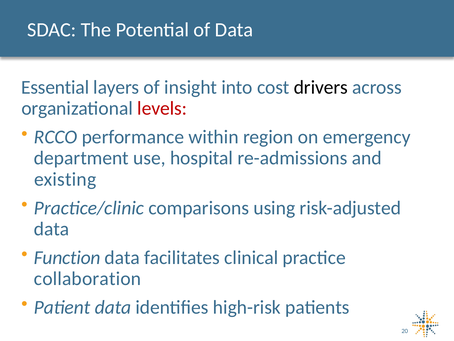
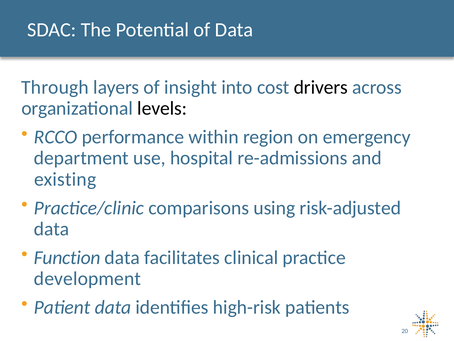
Essential: Essential -> Through (55, 87)
levels colour: red -> black (162, 108)
collaboration: collaboration -> development (88, 278)
